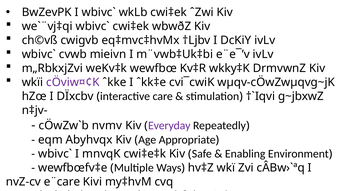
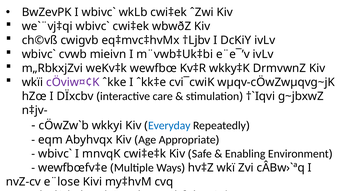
nvmv: nvmv -> wkkyi (107, 125)
Everyday colour: purple -> blue (169, 125)
e¨care: e¨care -> e¨lose (62, 181)
